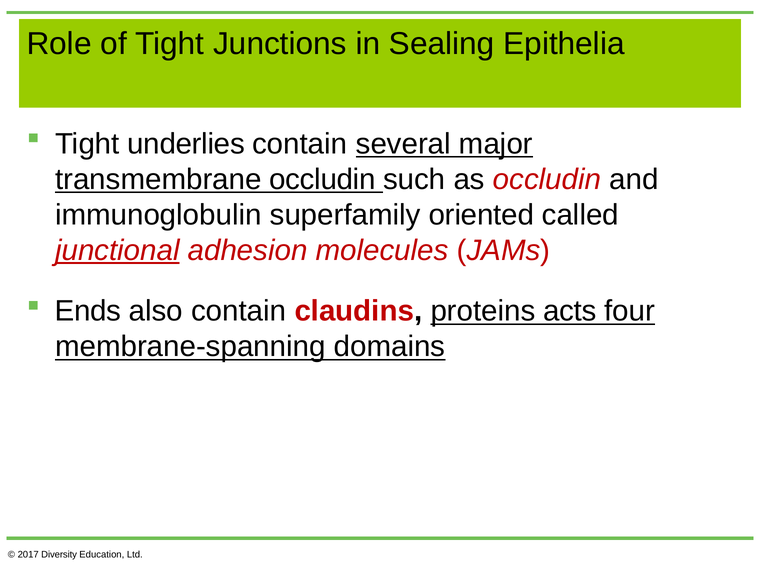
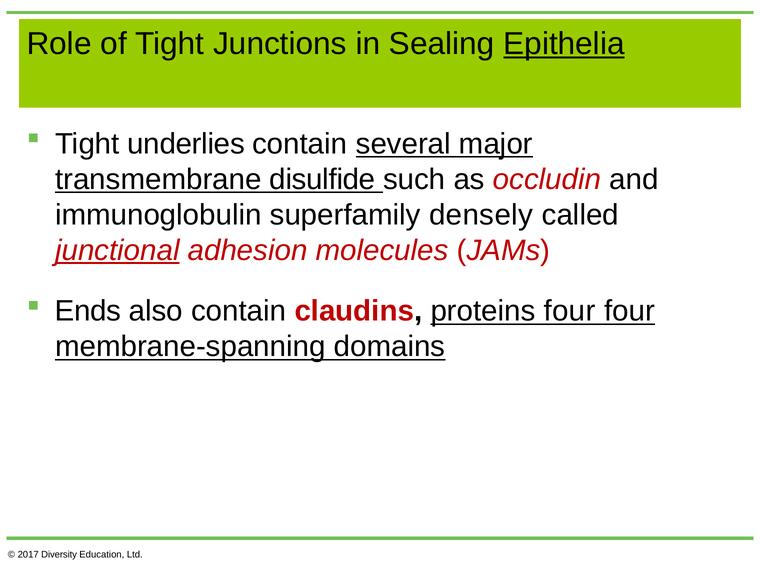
Epithelia underline: none -> present (564, 44)
transmembrane occludin: occludin -> disulfide (322, 179)
oriented: oriented -> densely (481, 215)
proteins acts: acts -> four (570, 311)
